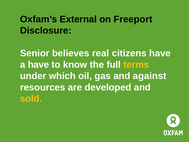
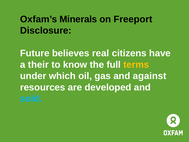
External: External -> Minerals (78, 19)
Senior: Senior -> Future (35, 53)
a have: have -> their (38, 65)
sold colour: yellow -> light blue (31, 99)
